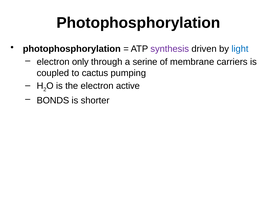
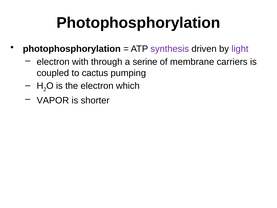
light colour: blue -> purple (240, 49)
only: only -> with (80, 62)
active: active -> which (128, 86)
BONDS: BONDS -> VAPOR (53, 100)
